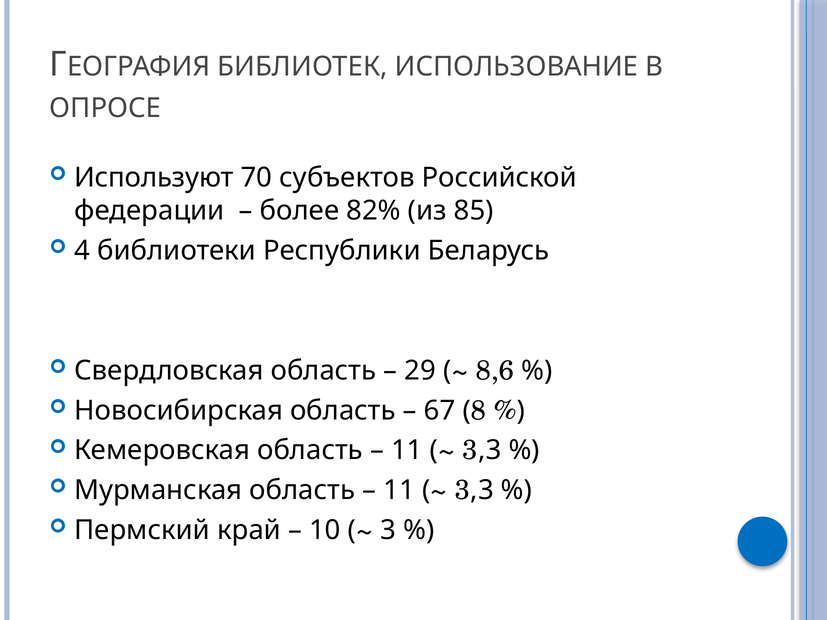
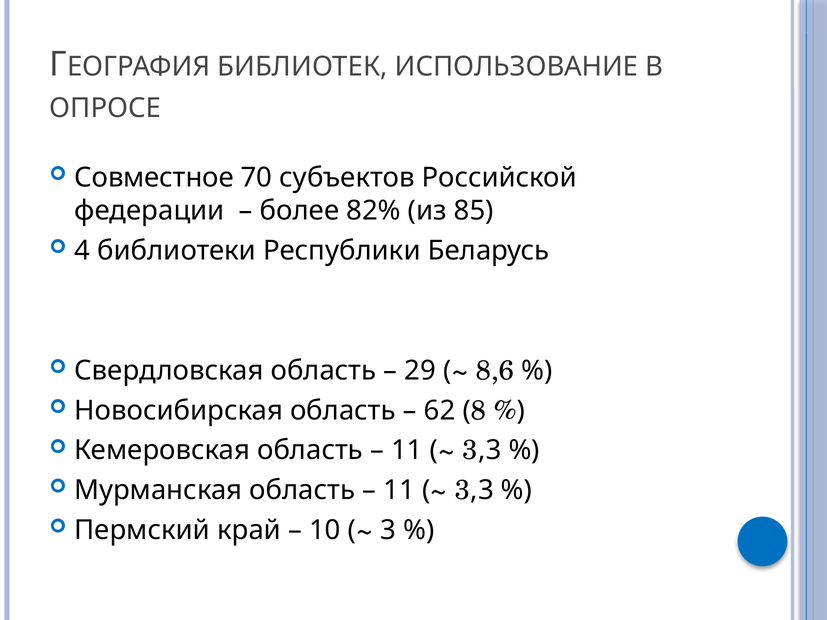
Используют: Используют -> Совместное (154, 178)
67: 67 -> 62 (440, 411)
